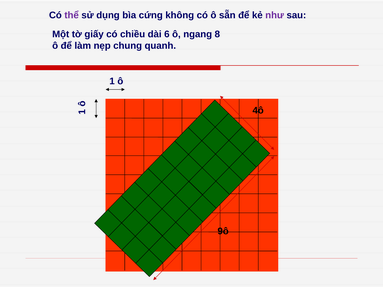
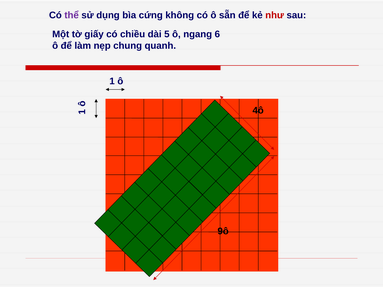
như colour: purple -> red (275, 15)
6: 6 -> 5 (167, 34)
8: 8 -> 6 (217, 34)
